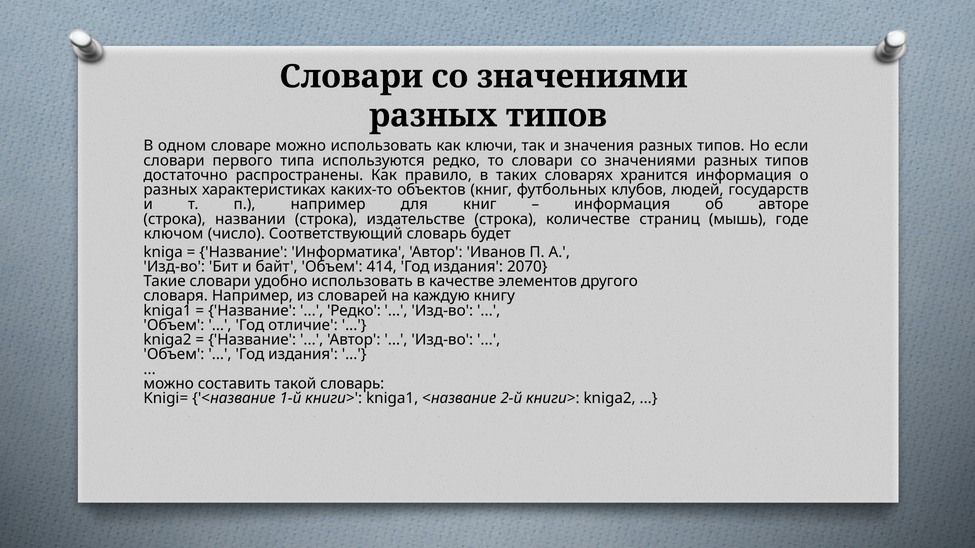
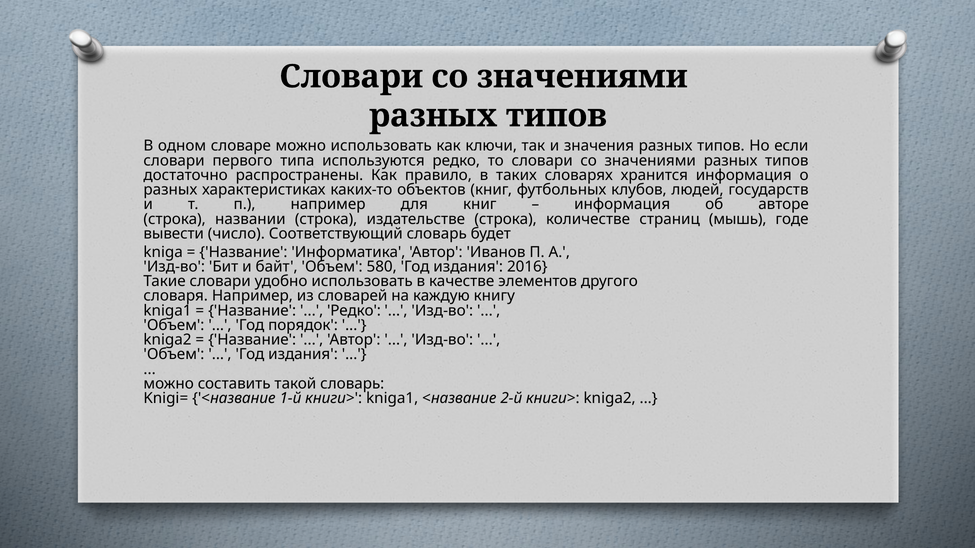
ключом: ключом -> вывести (174, 234)
414: 414 -> 580 (382, 267)
2070: 2070 -> 2016 (527, 267)
отличие: отличие -> порядок (303, 325)
